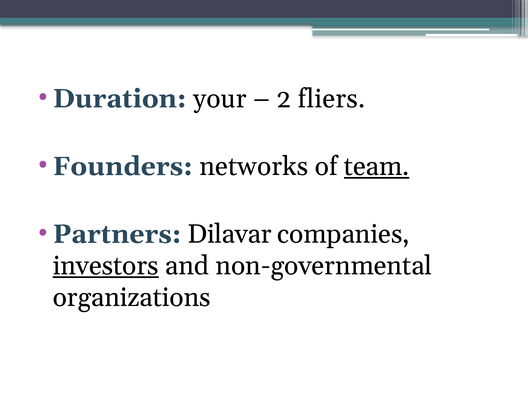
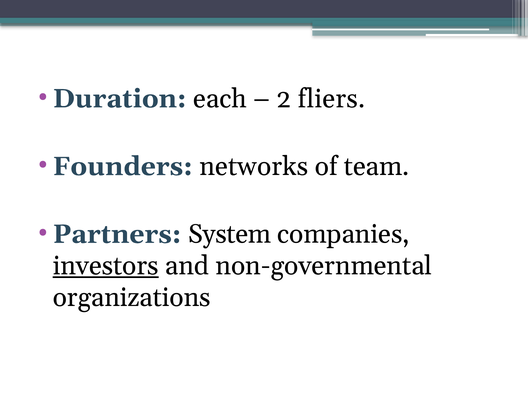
your: your -> each (220, 99)
team underline: present -> none (377, 166)
Dilavar: Dilavar -> System (230, 234)
